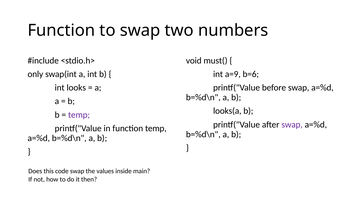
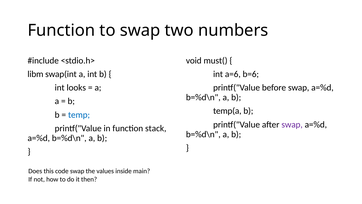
only: only -> libm (35, 74)
a=9: a=9 -> a=6 (233, 74)
looks(a: looks(a -> temp(a (227, 111)
temp colour: purple -> blue (79, 115)
function temp: temp -> stack (156, 128)
